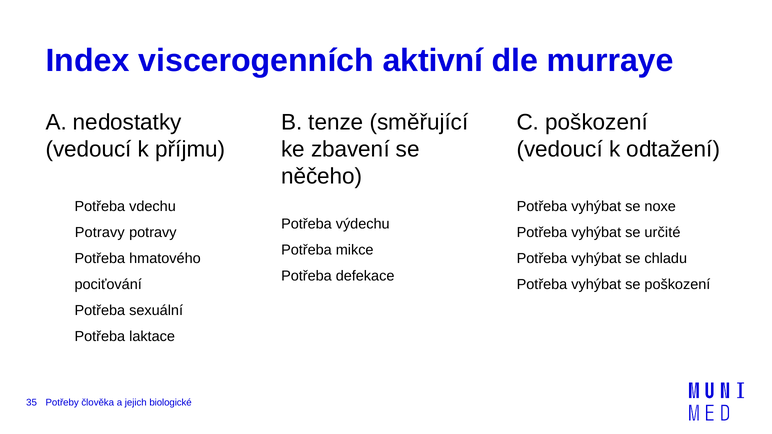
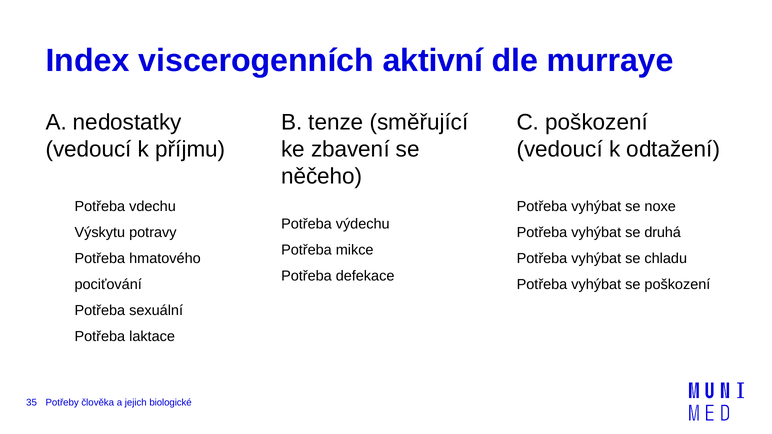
Potravy: Potravy -> Výskytu (100, 233)
určité: určité -> druhá (663, 233)
